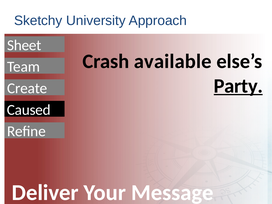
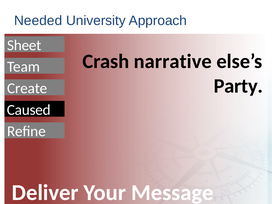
Sketchy: Sketchy -> Needed (38, 21)
available: available -> narrative (173, 61)
Party underline: present -> none (238, 86)
